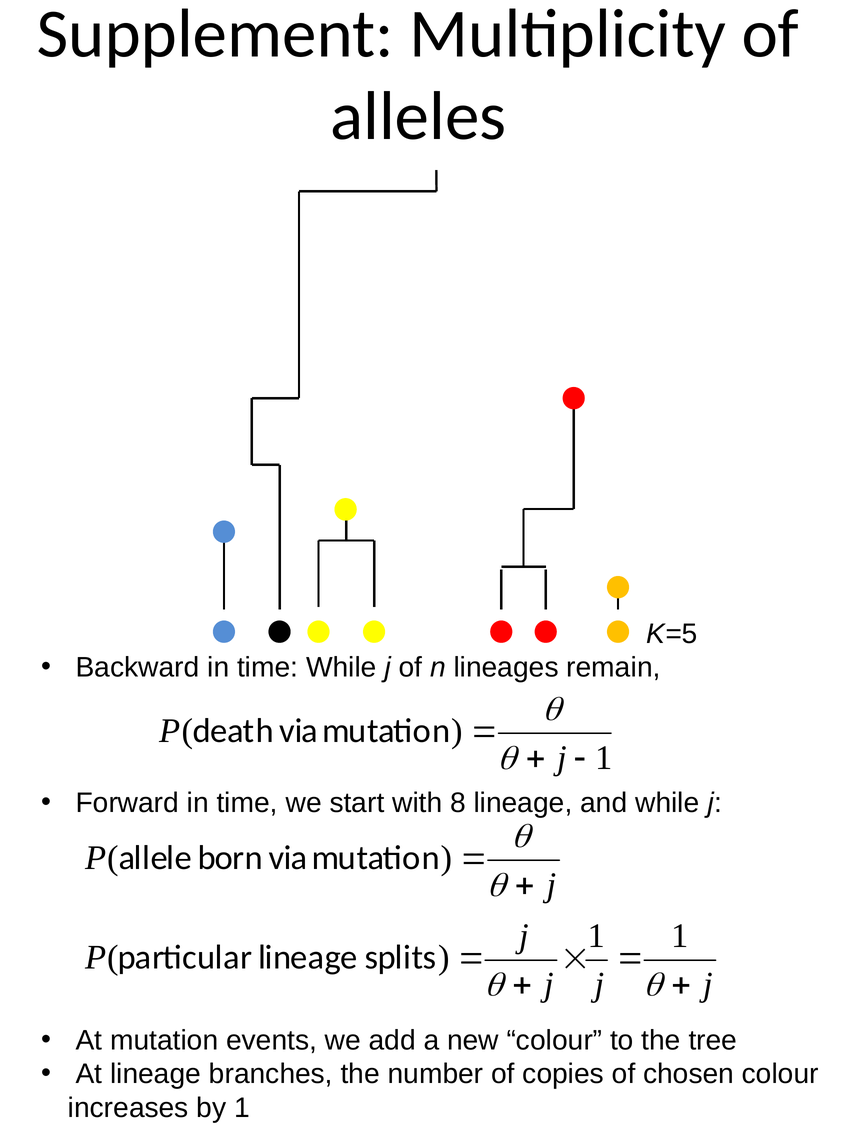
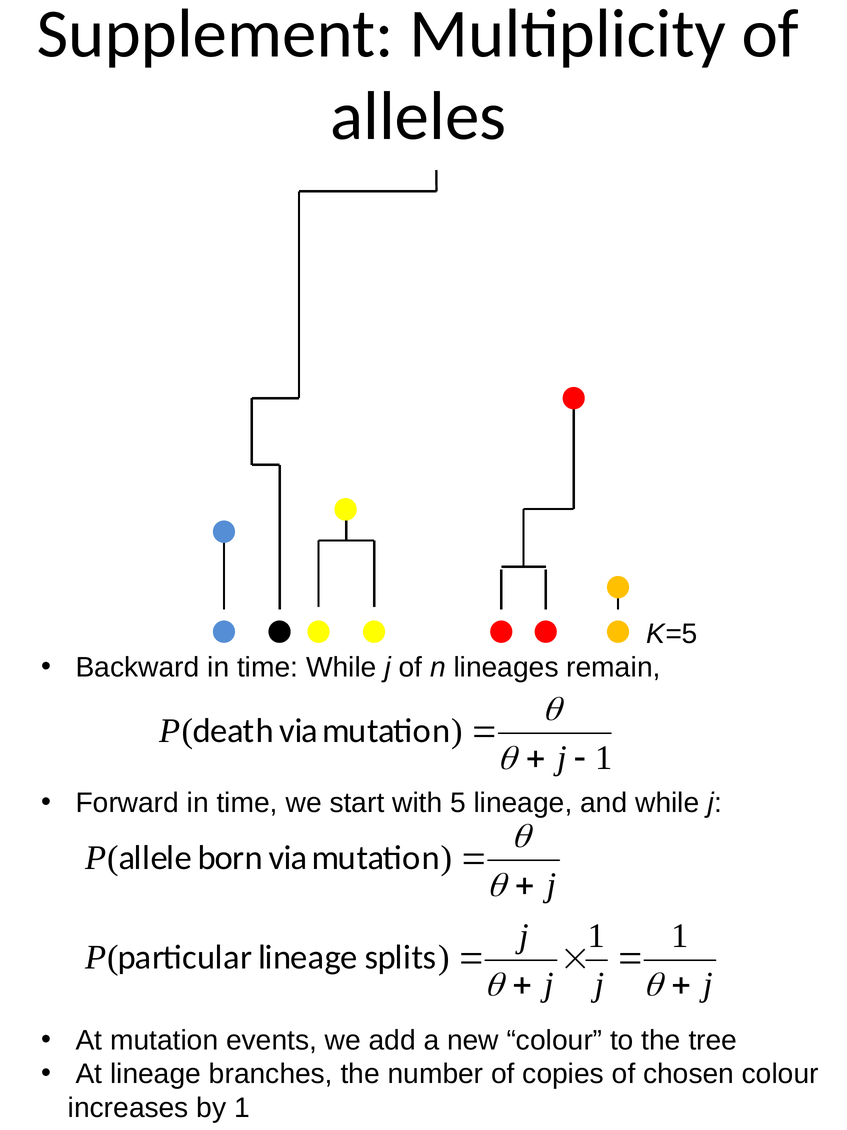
8: 8 -> 5 (458, 802)
